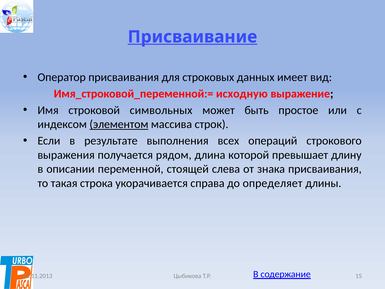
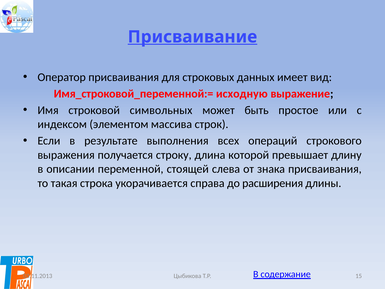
элементом underline: present -> none (119, 124)
рядом: рядом -> строку (174, 155)
определяет: определяет -> расширения (273, 183)
